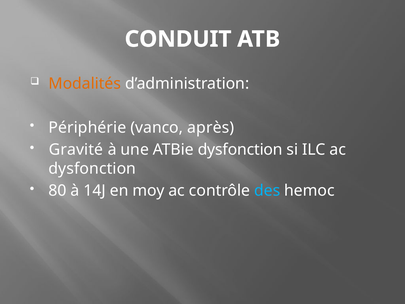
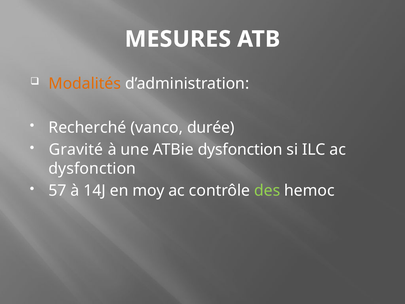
CONDUIT: CONDUIT -> MESURES (178, 39)
Périphérie: Périphérie -> Recherché (87, 128)
après: après -> durée (211, 128)
80: 80 -> 57 (58, 191)
des colour: light blue -> light green (267, 191)
